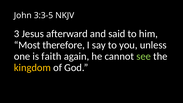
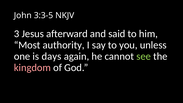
therefore: therefore -> authority (64, 45)
faith: faith -> days (51, 56)
kingdom colour: yellow -> pink (32, 68)
